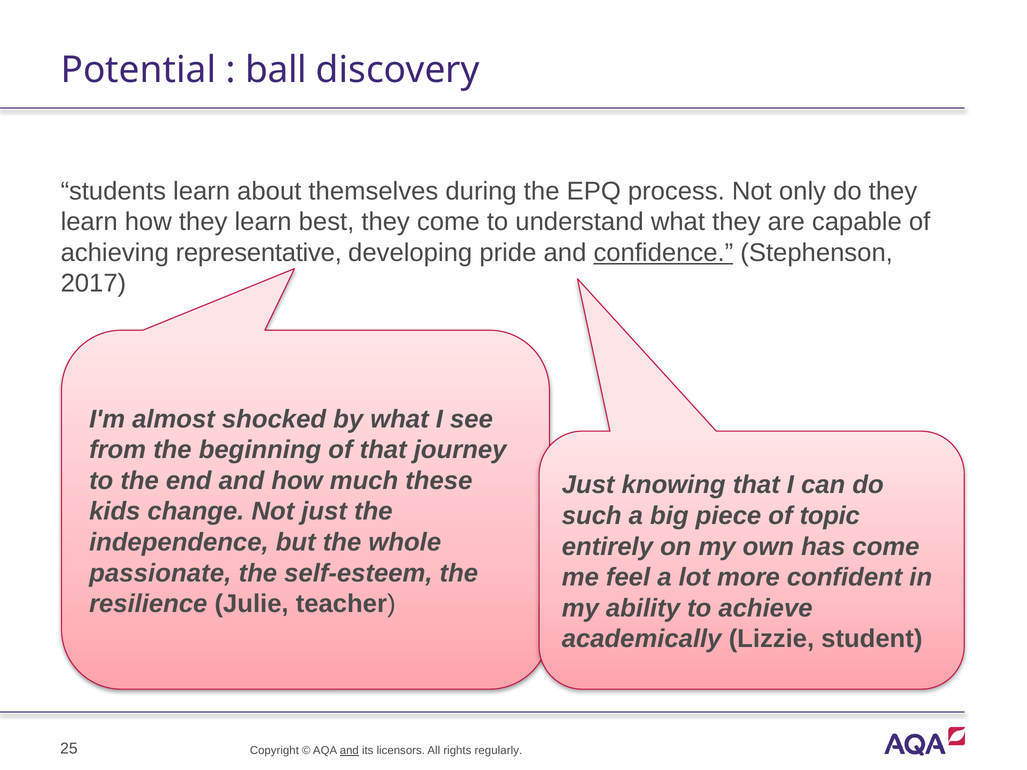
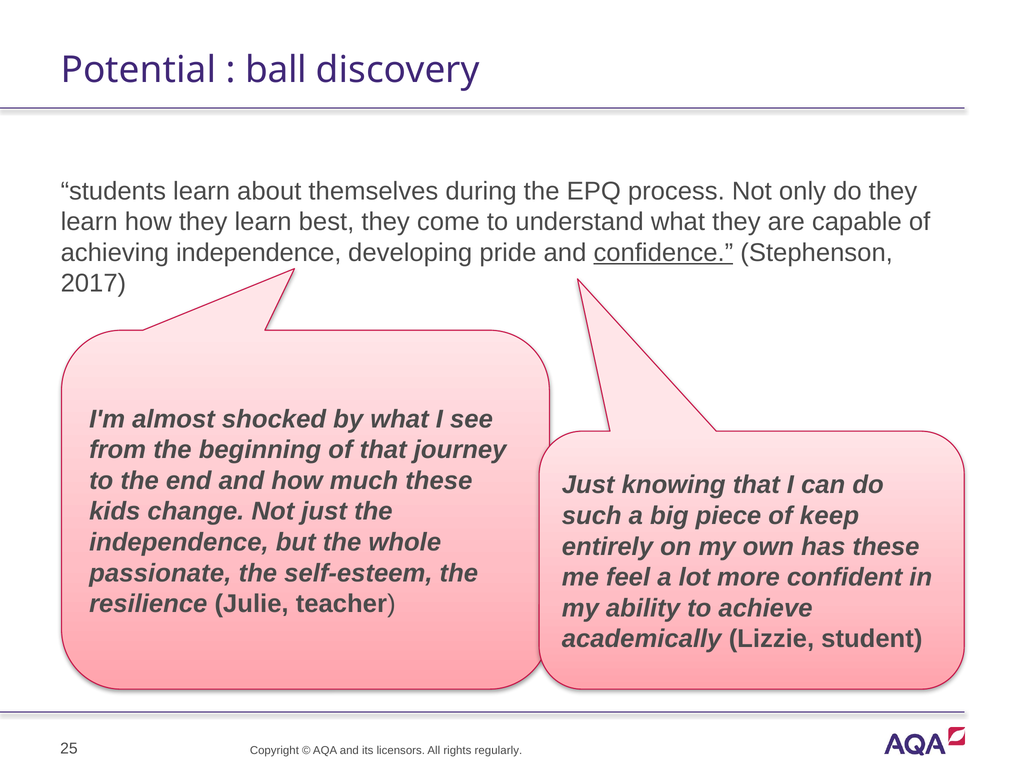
achieving representative: representative -> independence (259, 253)
topic: topic -> keep (829, 516)
has come: come -> these (886, 547)
and underline: present -> none (349, 751)
